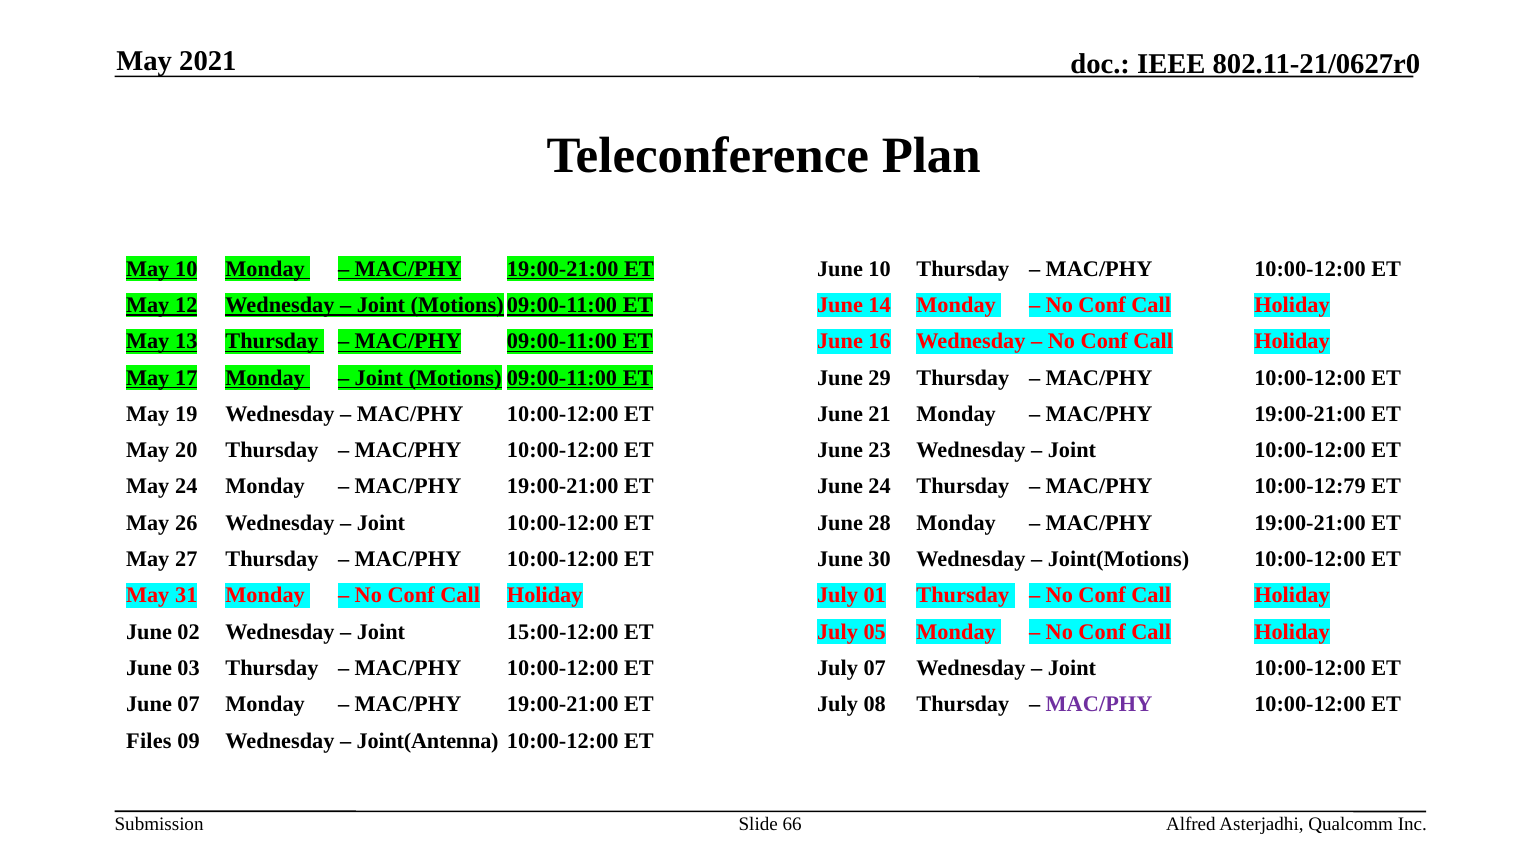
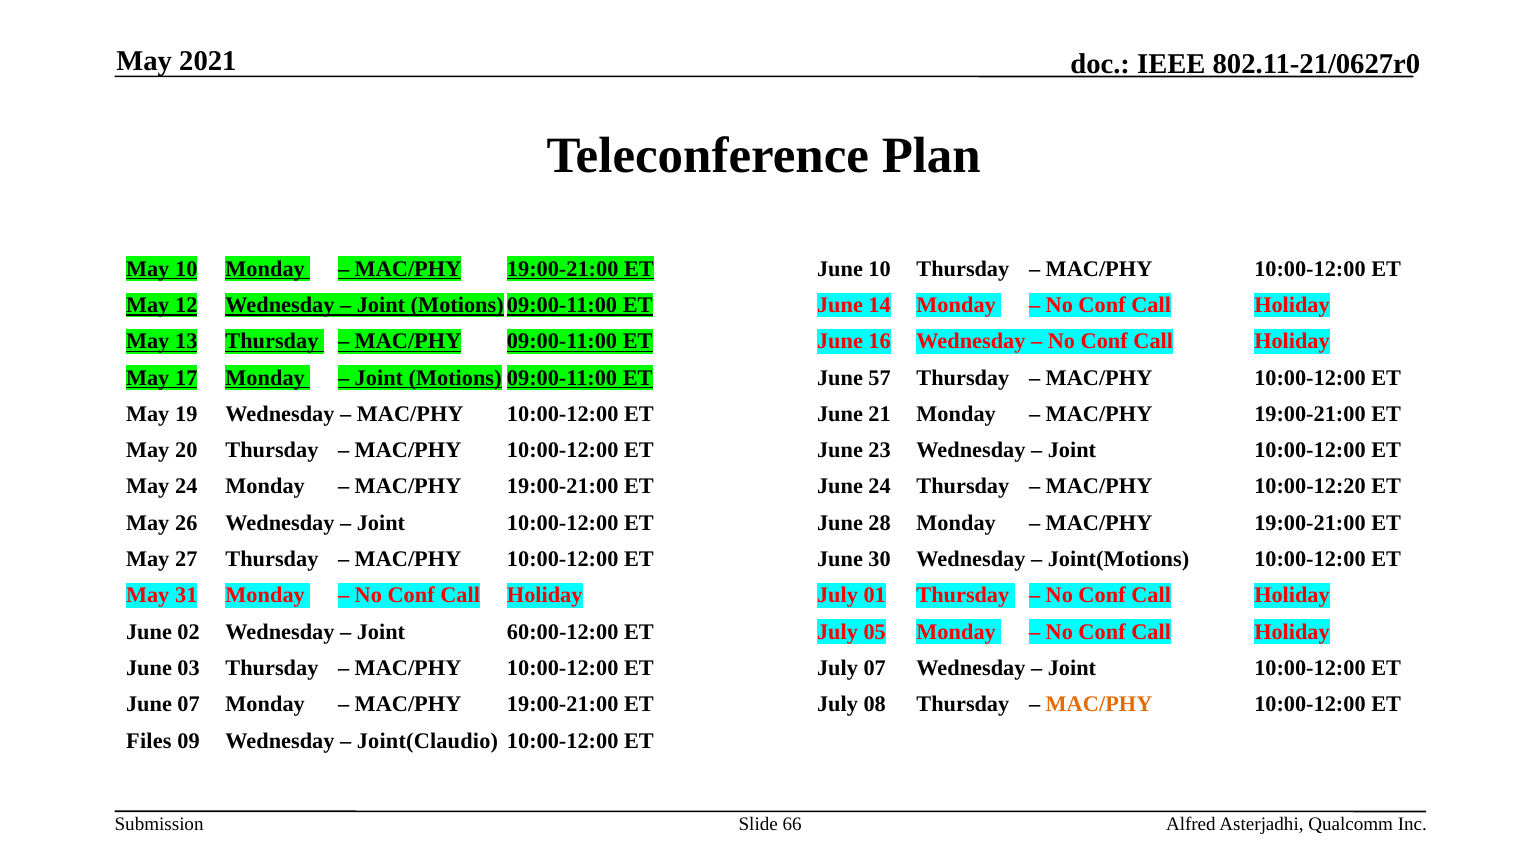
29: 29 -> 57 (880, 378)
10:00-12:79: 10:00-12:79 -> 10:00-12:20 (1310, 487)
15:00-12:00: 15:00-12:00 -> 60:00-12:00 (563, 632)
MAC/PHY colour: purple -> orange (1099, 705)
Joint(Antenna: Joint(Antenna -> Joint(Claudio (427, 741)
